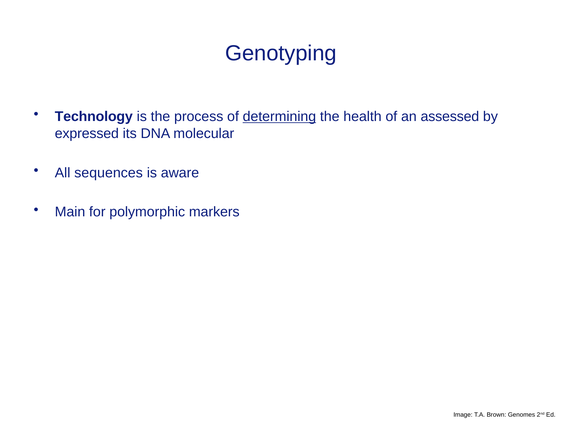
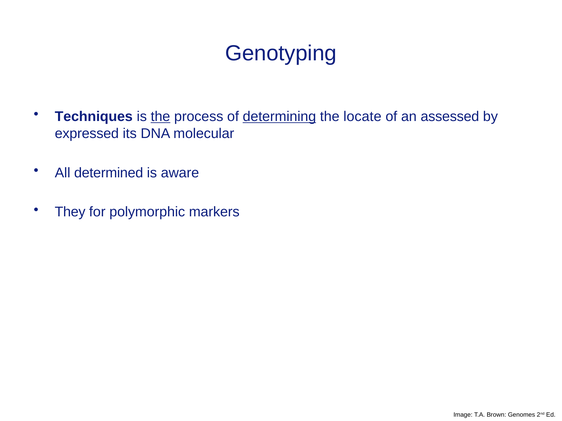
Technology: Technology -> Techniques (94, 117)
the underline: none -> present (160, 117)
health: health -> locate (362, 117)
sequences: sequences -> determined (109, 173)
Main: Main -> They (70, 212)
